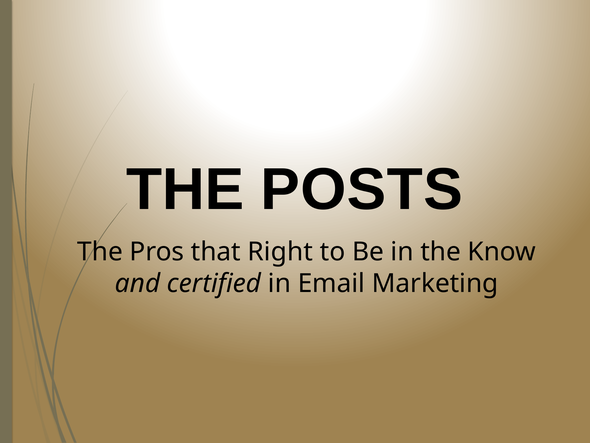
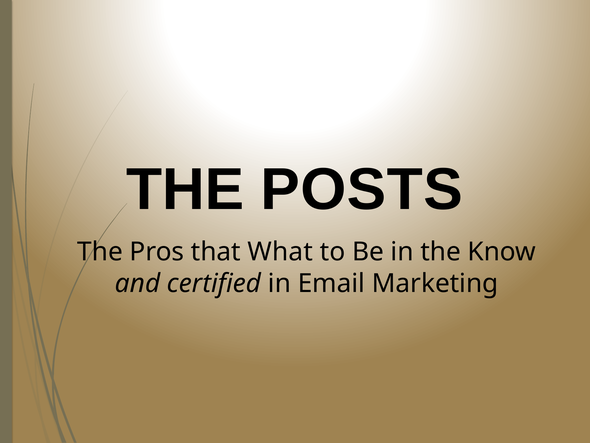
Right: Right -> What (280, 252)
